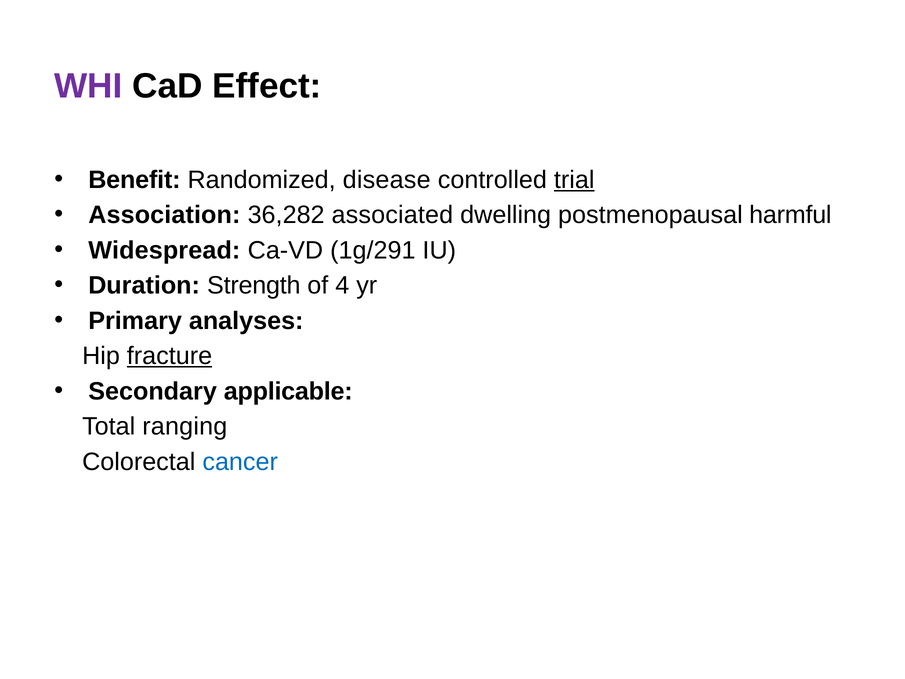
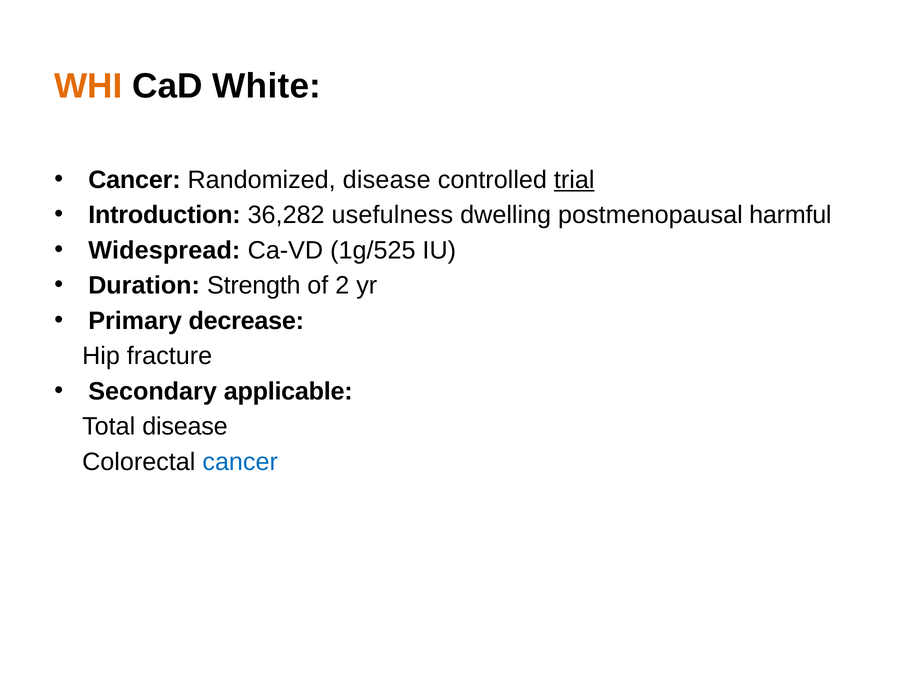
WHI colour: purple -> orange (88, 86)
Effect: Effect -> White (267, 86)
Benefit: Benefit -> Cancer (134, 180)
Association: Association -> Introduction (165, 215)
associated: associated -> usefulness (392, 215)
1g/291: 1g/291 -> 1g/525 (373, 250)
4: 4 -> 2 (342, 286)
analyses: analyses -> decrease (246, 321)
fracture underline: present -> none (170, 356)
Total ranging: ranging -> disease (185, 426)
